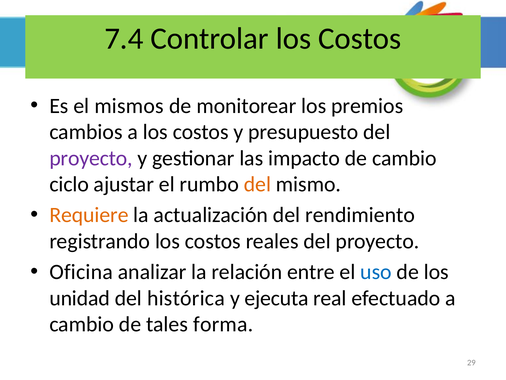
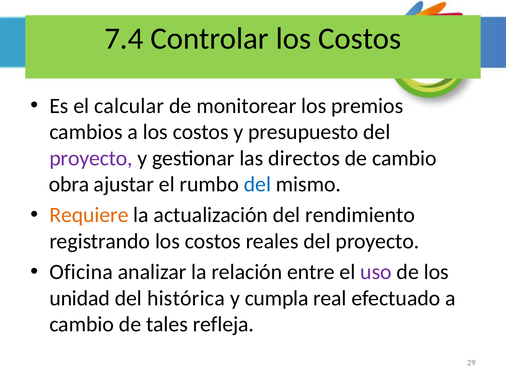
mismos: mismos -> calcular (129, 106)
impacto: impacto -> directos (304, 158)
ciclo: ciclo -> obra (69, 184)
del colour: orange -> blue (257, 184)
uso colour: blue -> purple (376, 272)
ejecuta: ejecuta -> cumpla (277, 298)
forma: forma -> refleja (223, 324)
